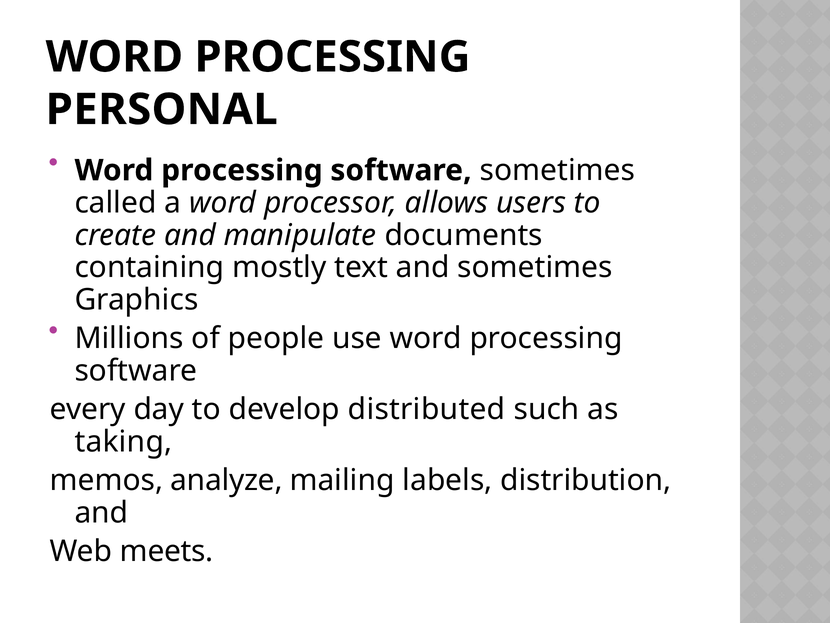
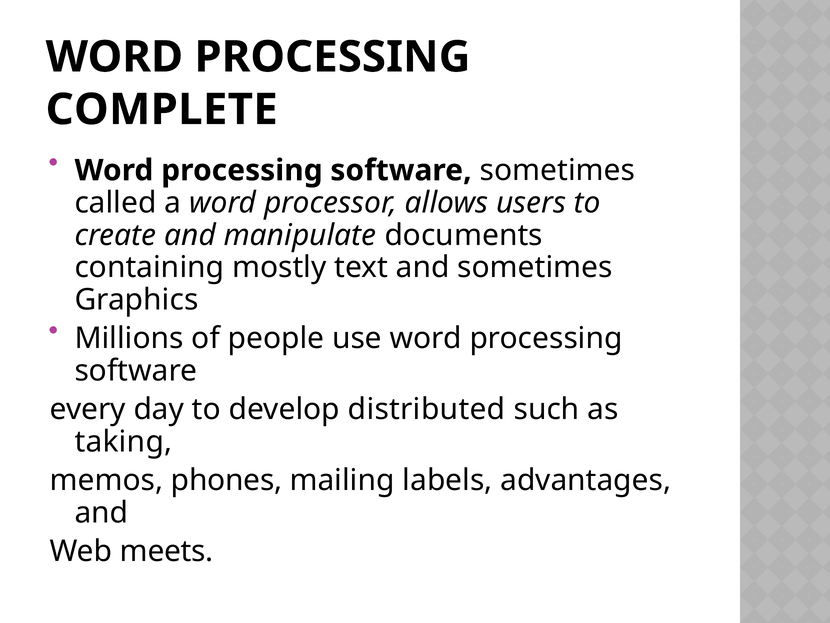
PERSONAL: PERSONAL -> COMPLETE (162, 110)
analyze: analyze -> phones (226, 480)
distribution: distribution -> advantages (586, 480)
